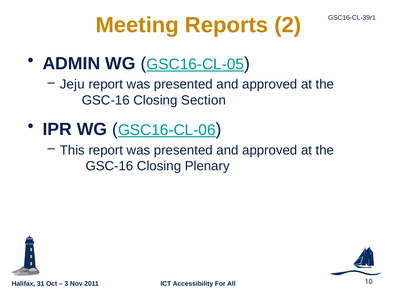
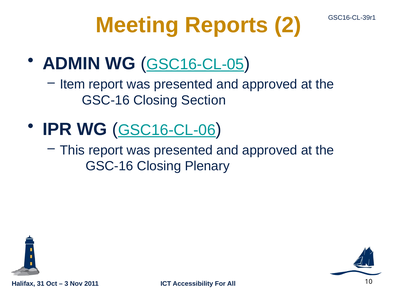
Jeju: Jeju -> Item (72, 84)
